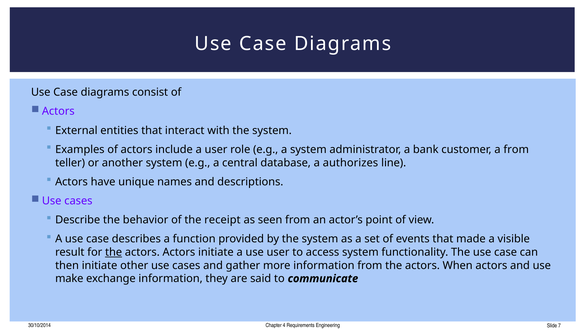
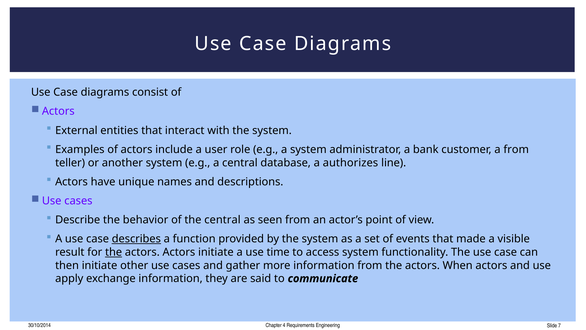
the receipt: receipt -> central (222, 220)
describes underline: none -> present (136, 239)
use user: user -> time (278, 252)
make: make -> apply (69, 278)
